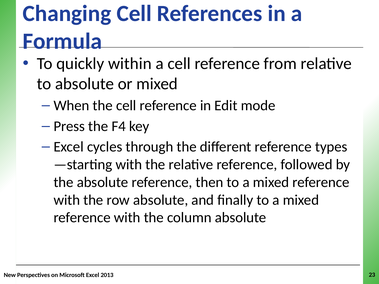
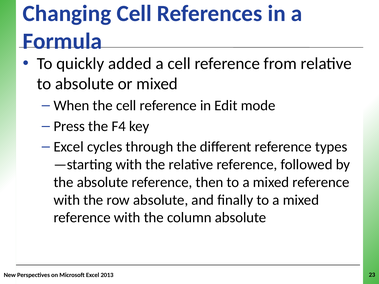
within: within -> added (130, 64)
